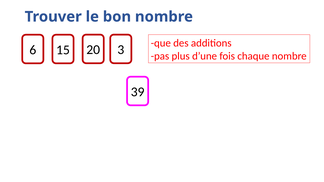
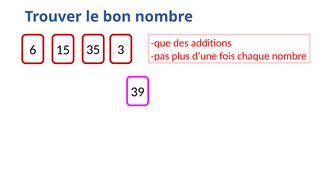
20: 20 -> 35 (93, 50)
